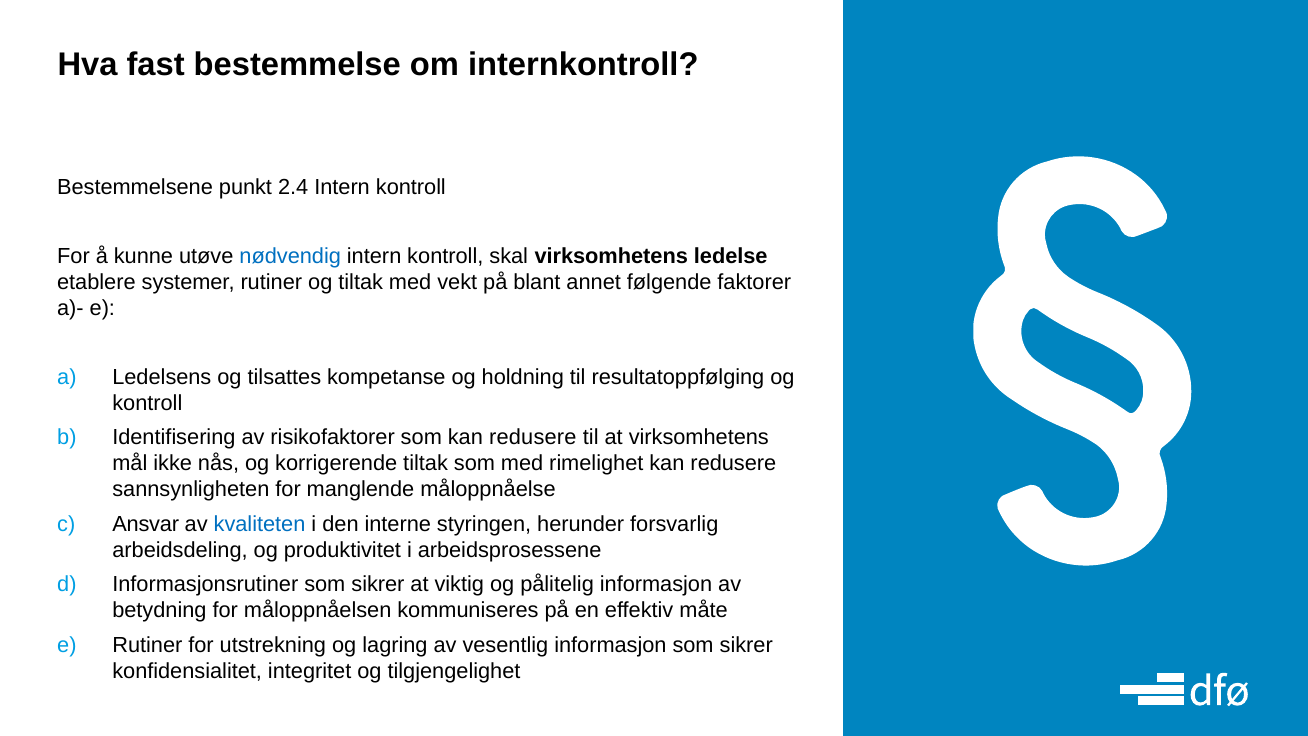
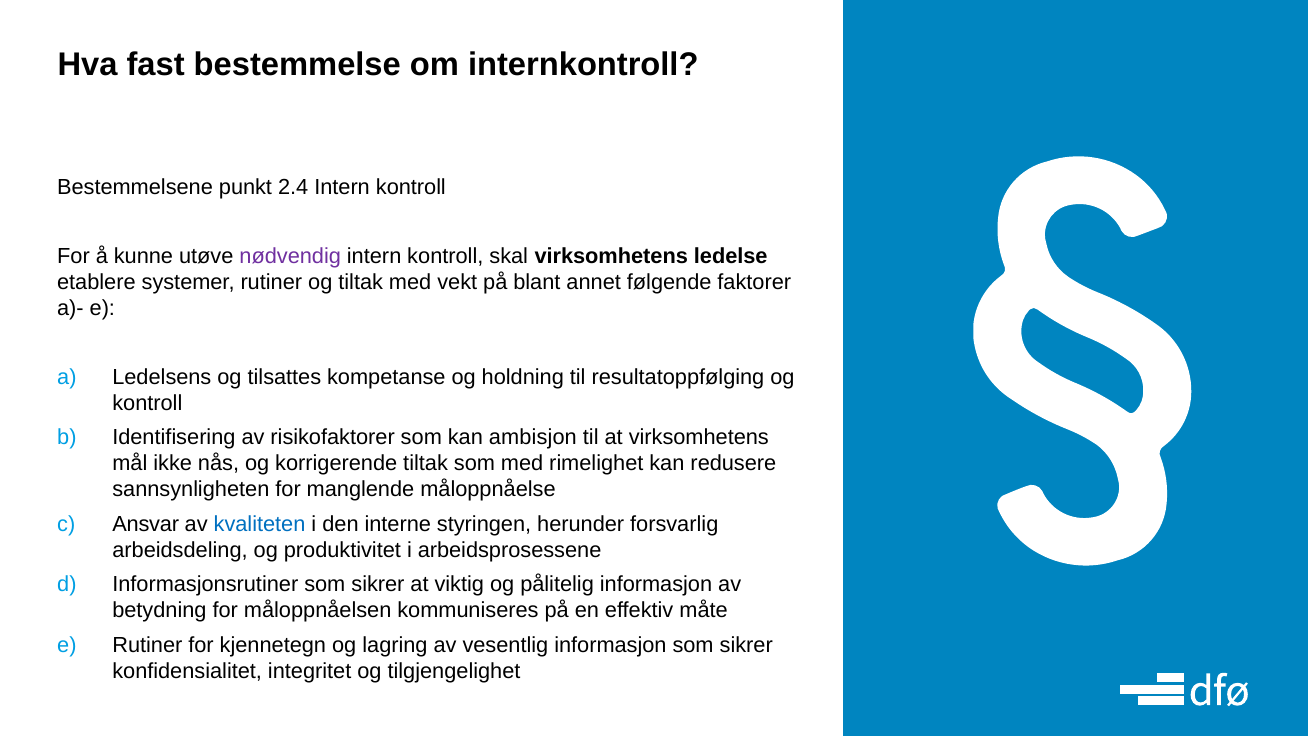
nødvendig colour: blue -> purple (290, 256)
som kan redusere: redusere -> ambisjon (533, 437)
utstrekning: utstrekning -> kjennetegn (273, 645)
